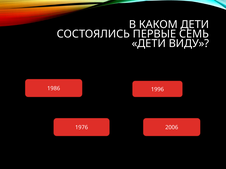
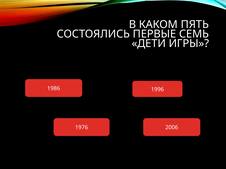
КАКОМ ДЕТИ: ДЕТИ -> ПЯТЬ (195, 25)
ВИДУ: ВИДУ -> ИГРЫ (189, 44)
